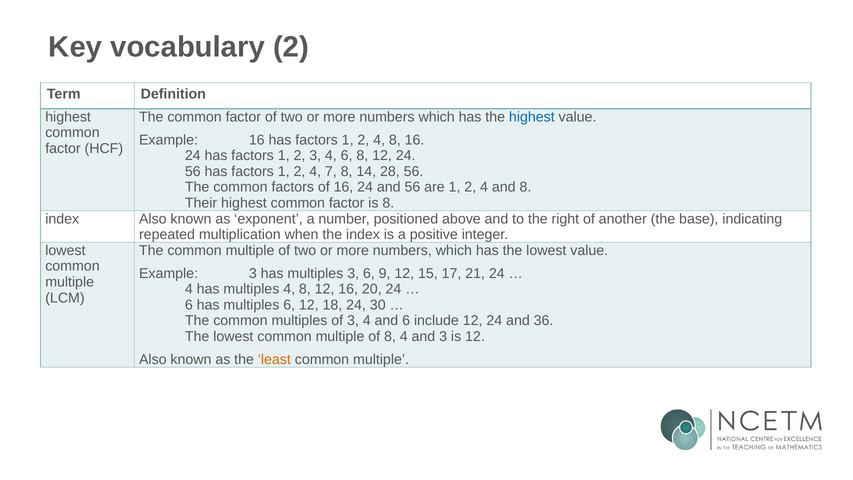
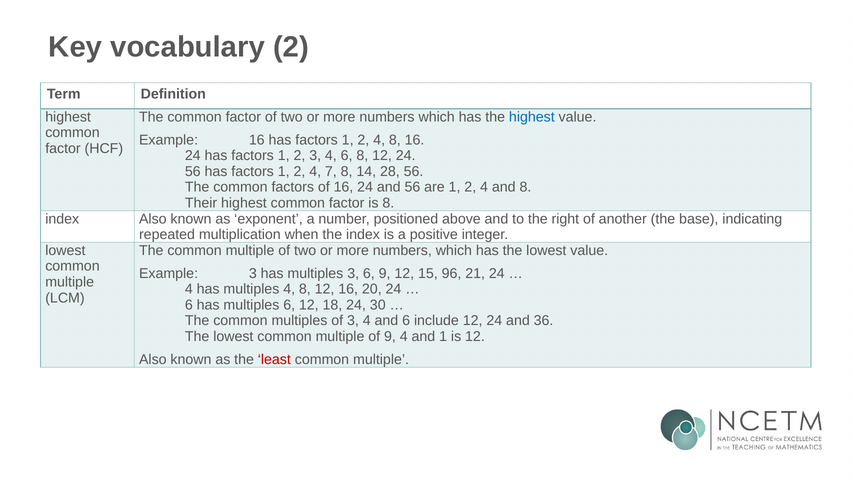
17: 17 -> 96 (452, 273)
of 8: 8 -> 9 (390, 336)
and 3: 3 -> 1 (443, 336)
least colour: orange -> red (274, 359)
